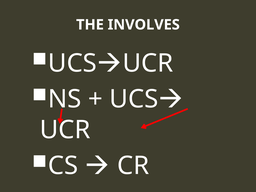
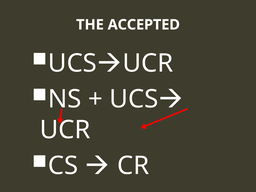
INVOLVES: INVOLVES -> ACCEPTED (144, 25)
